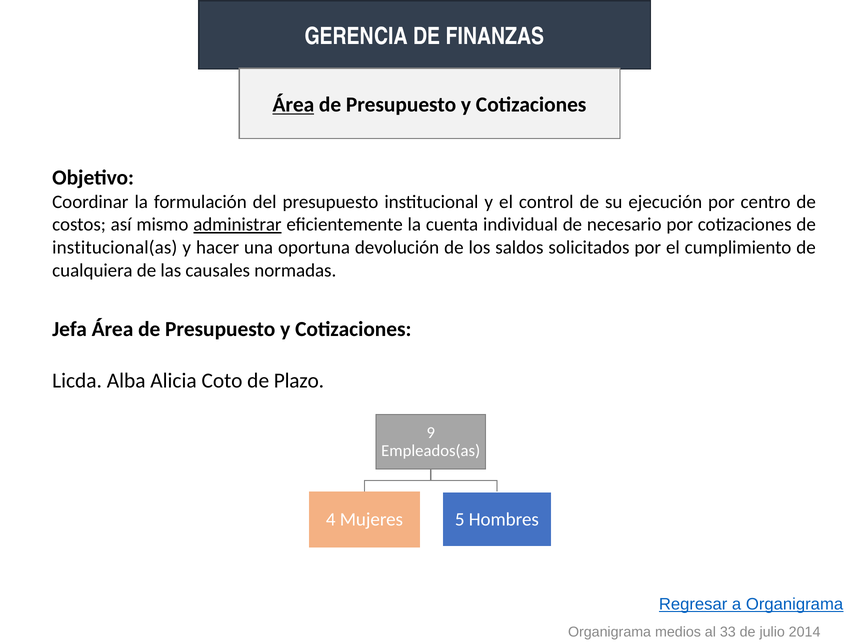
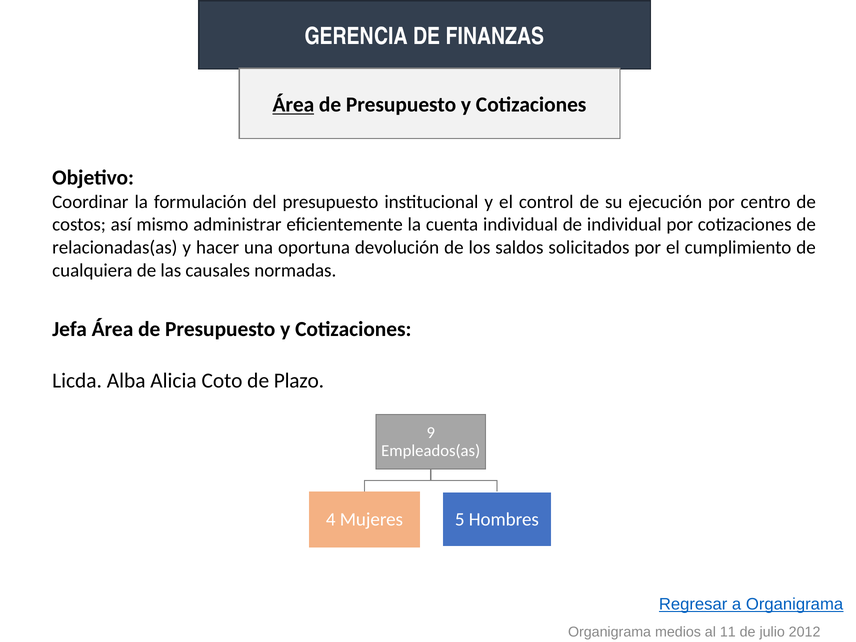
administrar underline: present -> none (237, 225)
de necesario: necesario -> individual (624, 225)
institucional(as: institucional(as -> relacionadas(as (115, 247)
33: 33 -> 11 (728, 632)
2014: 2014 -> 2012 (805, 632)
